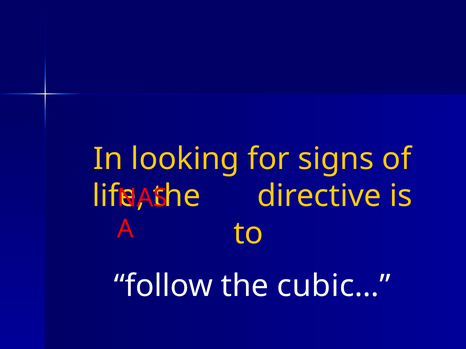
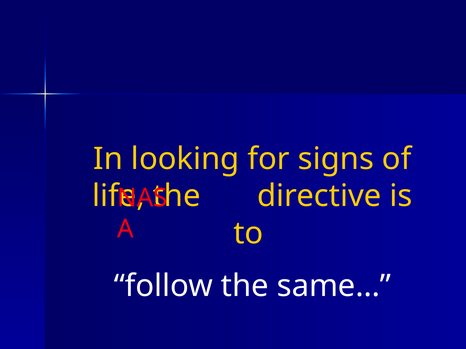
cubic…: cubic… -> same… (334, 286)
